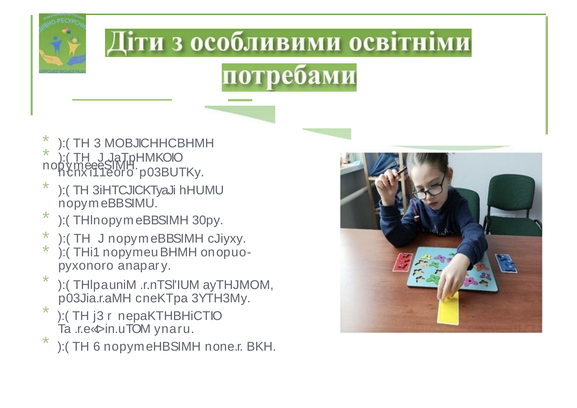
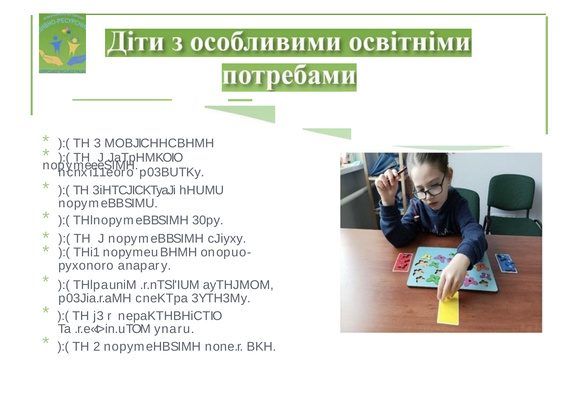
6: 6 -> 2 (97, 347)
